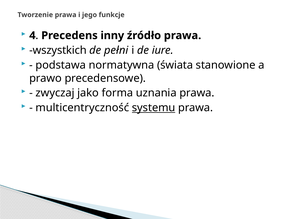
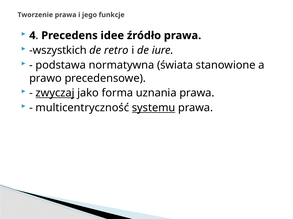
inny: inny -> idee (112, 36)
pełni: pełni -> retro (116, 50)
zwyczaj underline: none -> present (55, 93)
